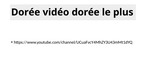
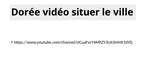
vidéo dorée: dorée -> situer (86, 12)
plus: plus -> ville (123, 12)
